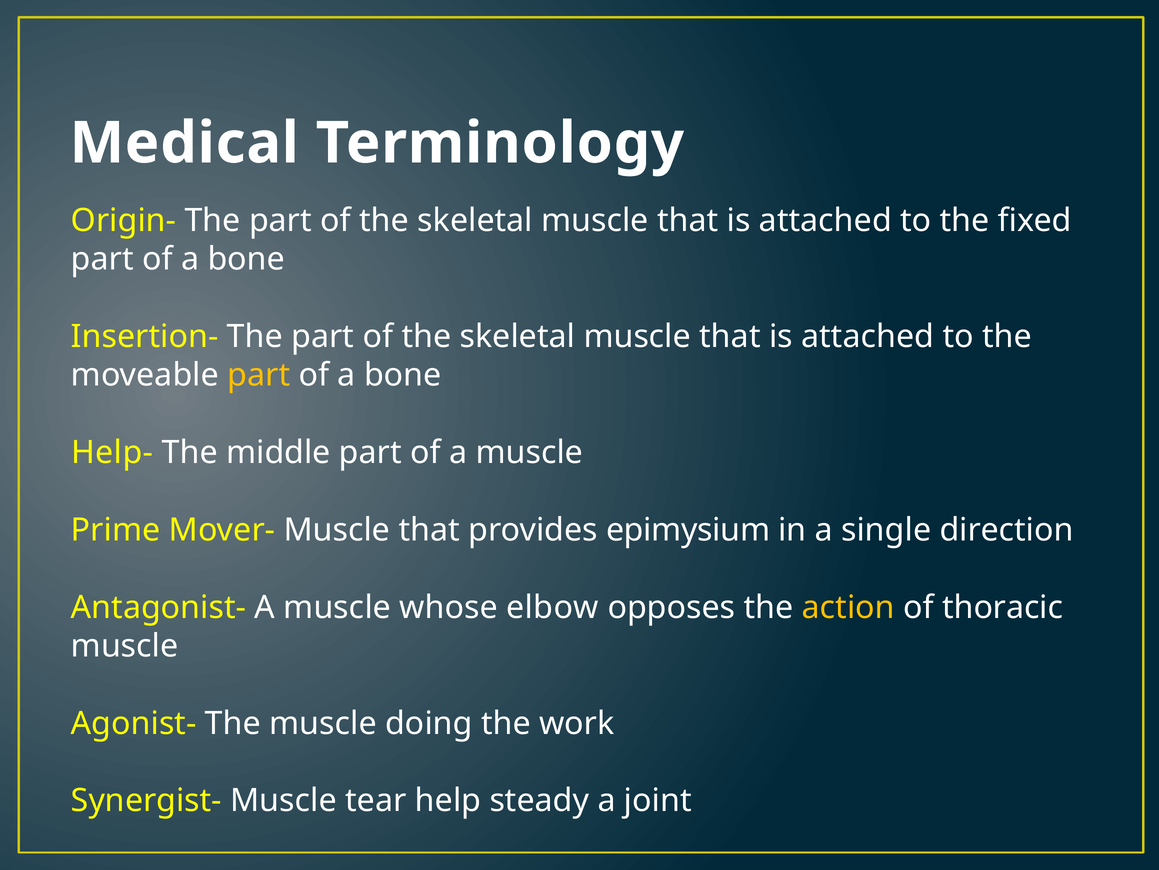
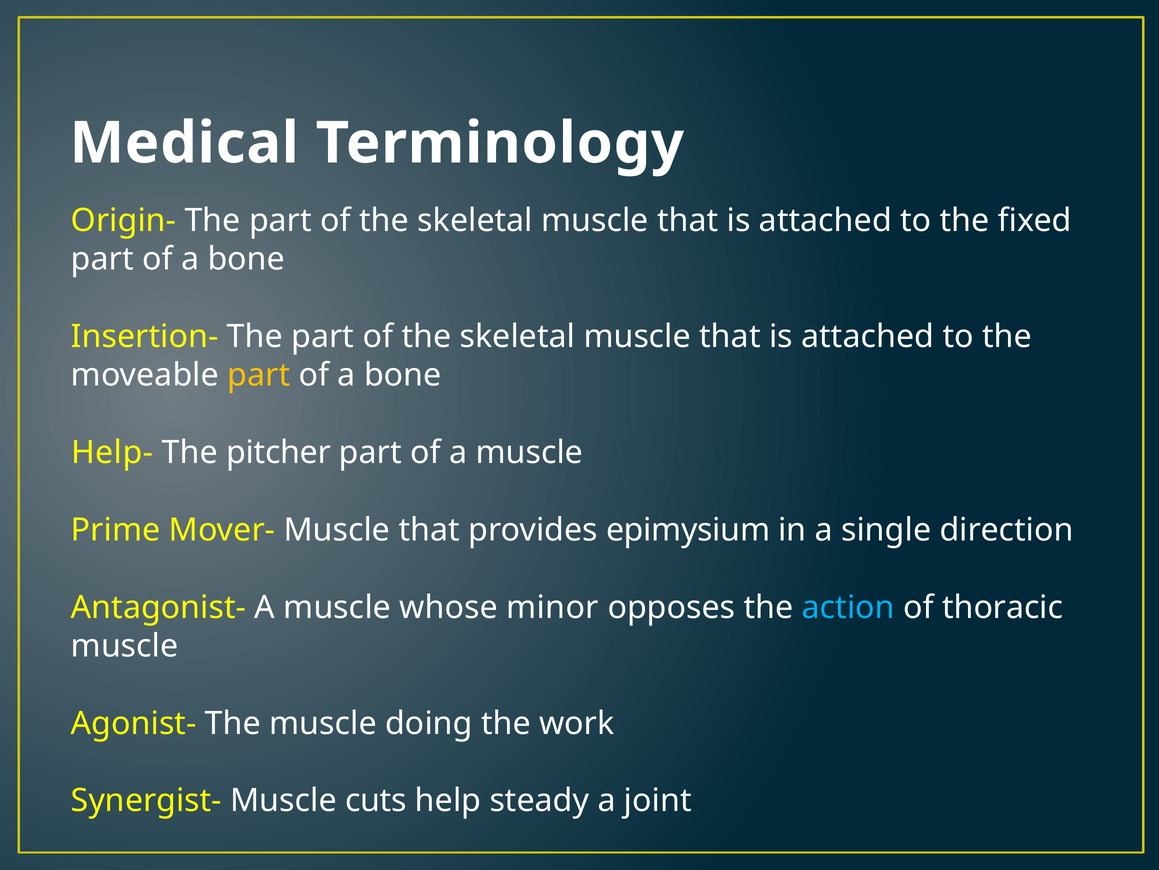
middle: middle -> pitcher (279, 452)
elbow: elbow -> minor (553, 607)
action colour: yellow -> light blue (848, 607)
tear: tear -> cuts (376, 800)
